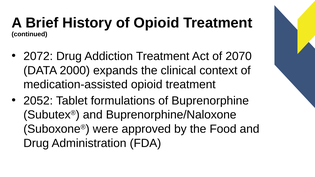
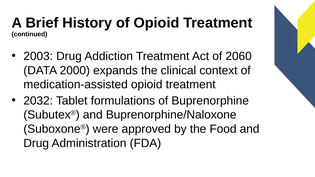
2072: 2072 -> 2003 (38, 56)
2070: 2070 -> 2060 (239, 56)
2052: 2052 -> 2032 (38, 101)
